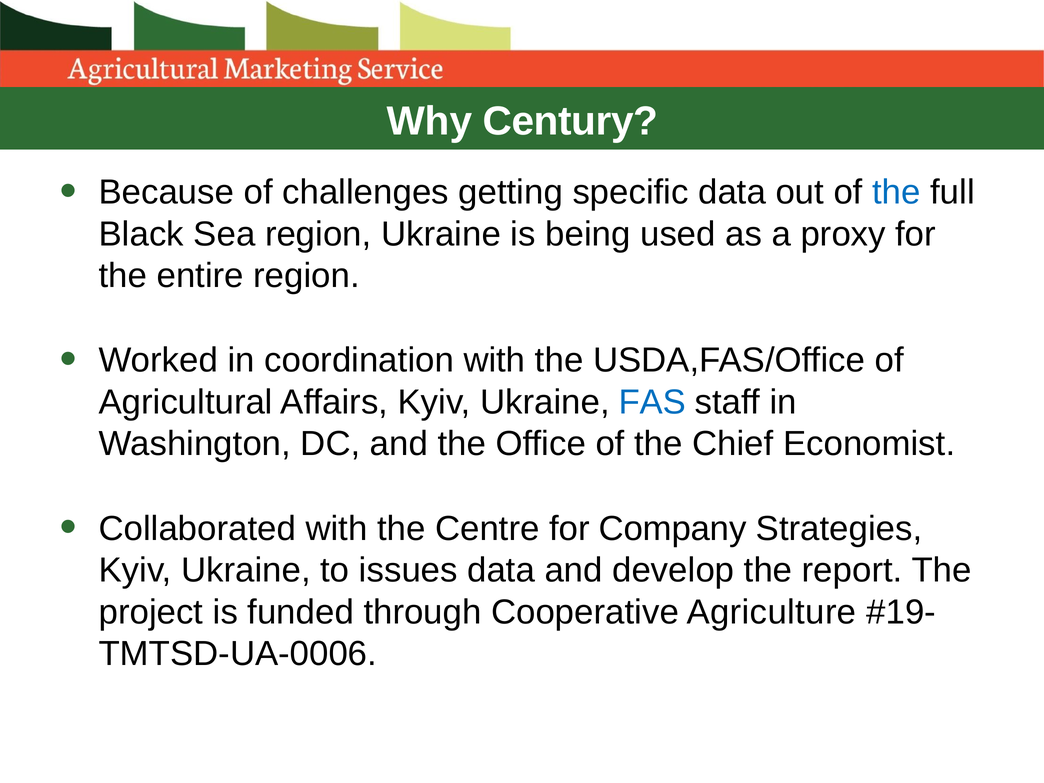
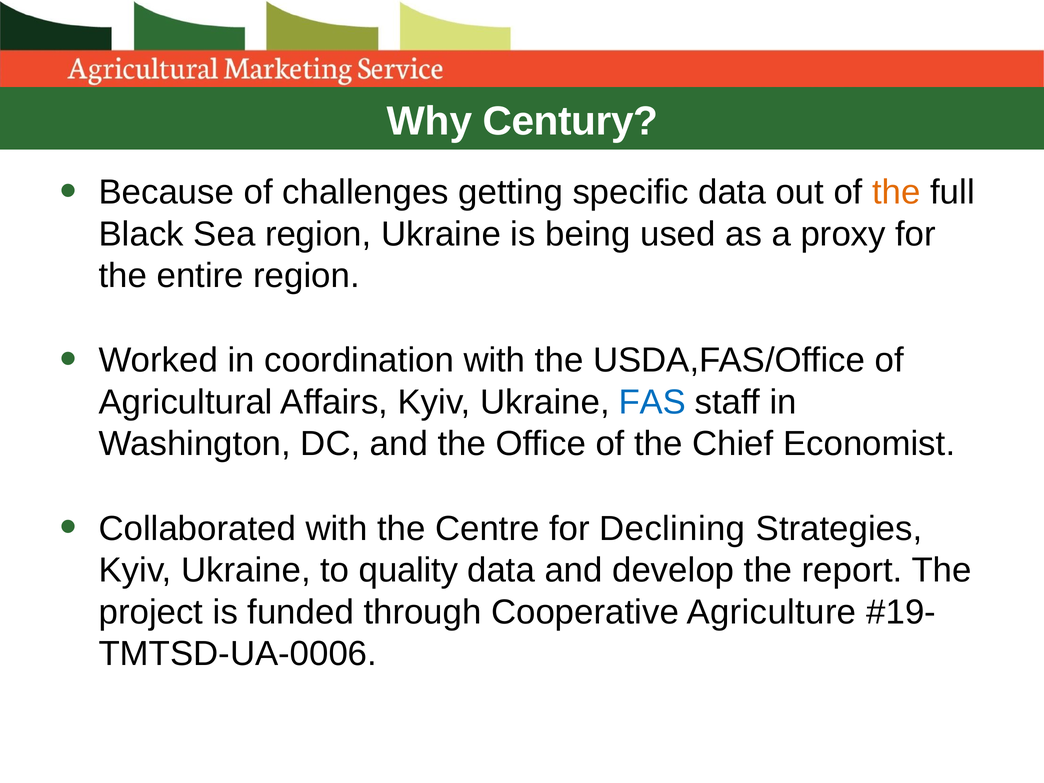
the colour: blue -> orange (896, 192)
Company: Company -> Declining (672, 529)
issues: issues -> quality (408, 570)
